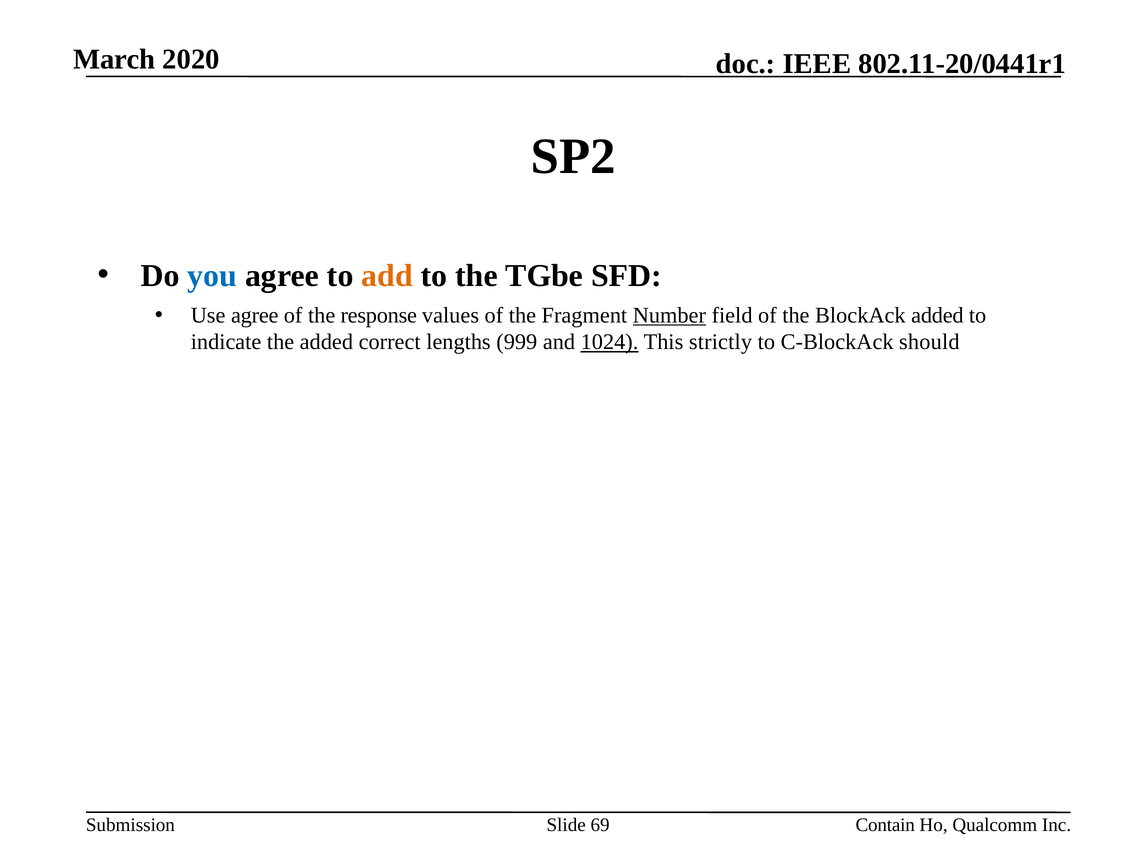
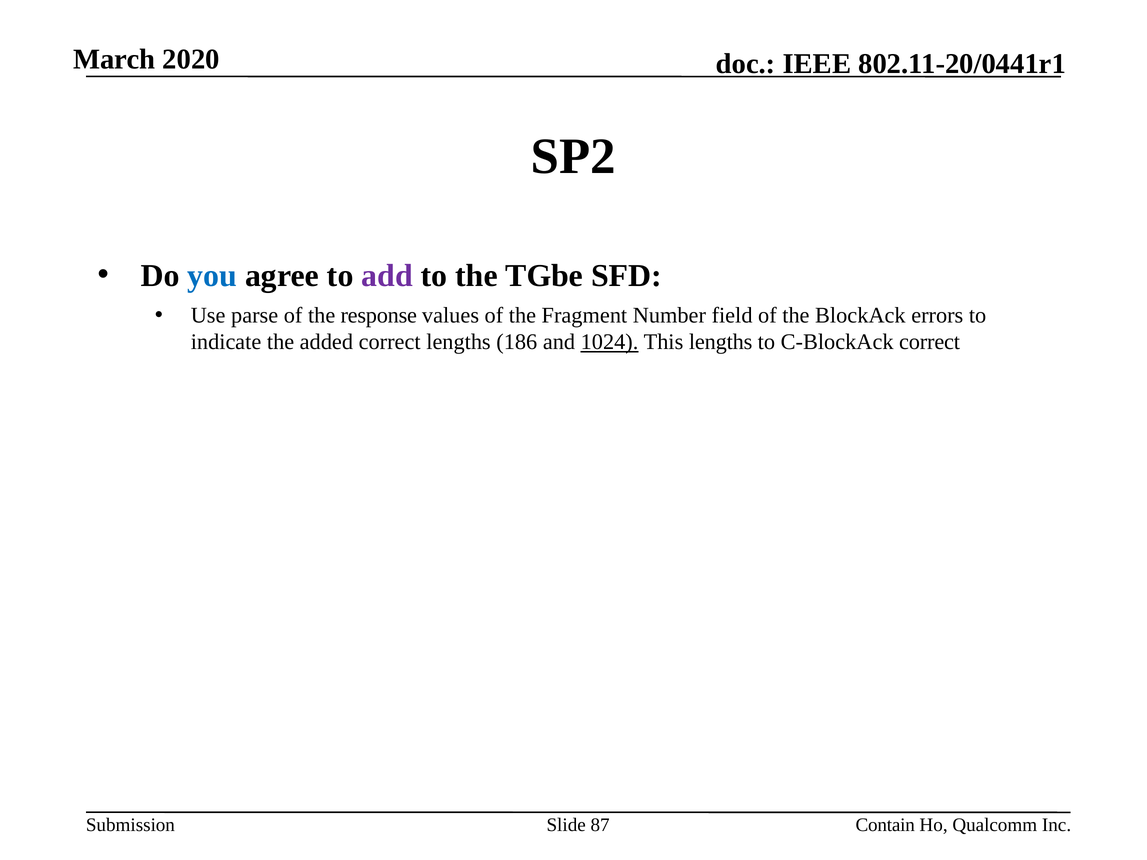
add colour: orange -> purple (387, 276)
Use agree: agree -> parse (255, 315)
Number underline: present -> none (669, 315)
BlockAck added: added -> errors (937, 315)
999: 999 -> 186 (517, 342)
This strictly: strictly -> lengths (721, 342)
C-BlockAck should: should -> correct (930, 342)
69: 69 -> 87 (600, 825)
